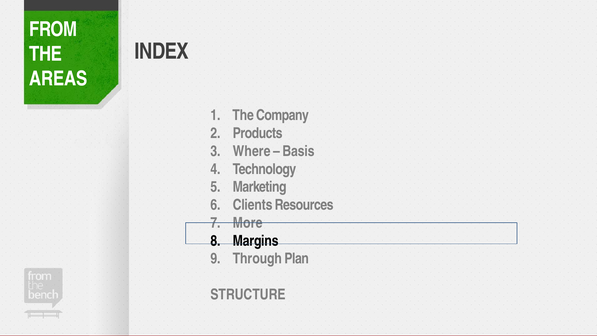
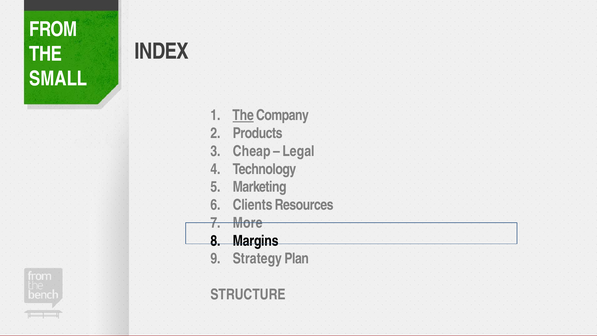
AREAS: AREAS -> SMALL (58, 79)
The underline: none -> present (243, 115)
Where: Where -> Cheap (252, 151)
Basis: Basis -> Legal (299, 151)
Through: Through -> Strategy (257, 259)
